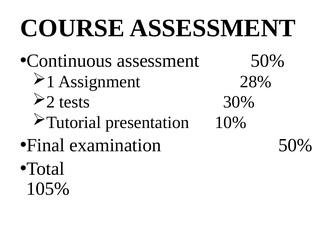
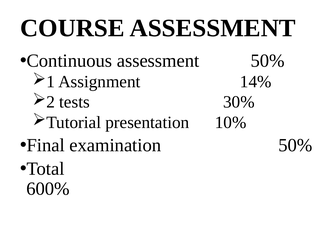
28%: 28% -> 14% (256, 82)
105%: 105% -> 600% (48, 189)
